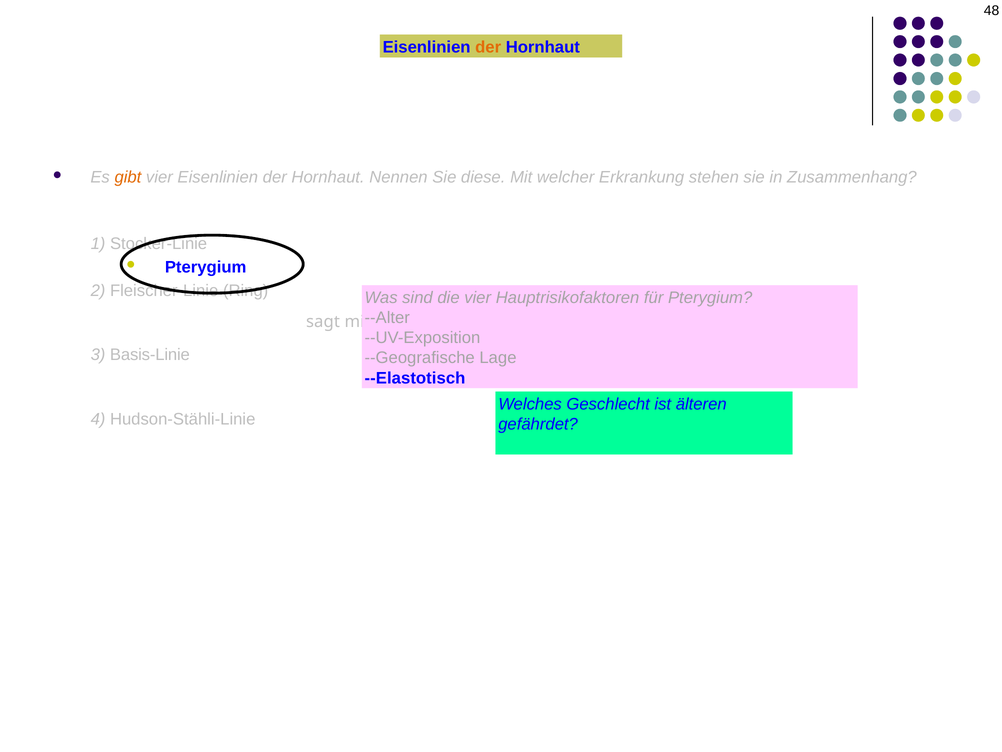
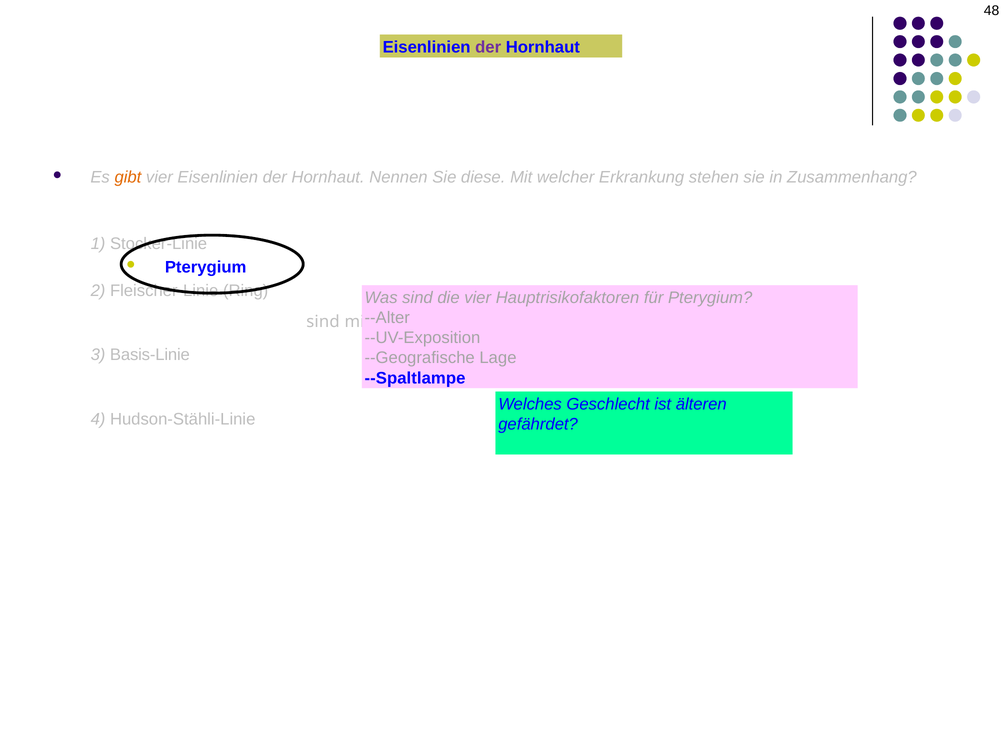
der colour: orange -> purple (488, 47)
sagt: sagt -> sind (323, 321)
--Elastotisch: --Elastotisch -> --Spaltlampe (415, 378)
